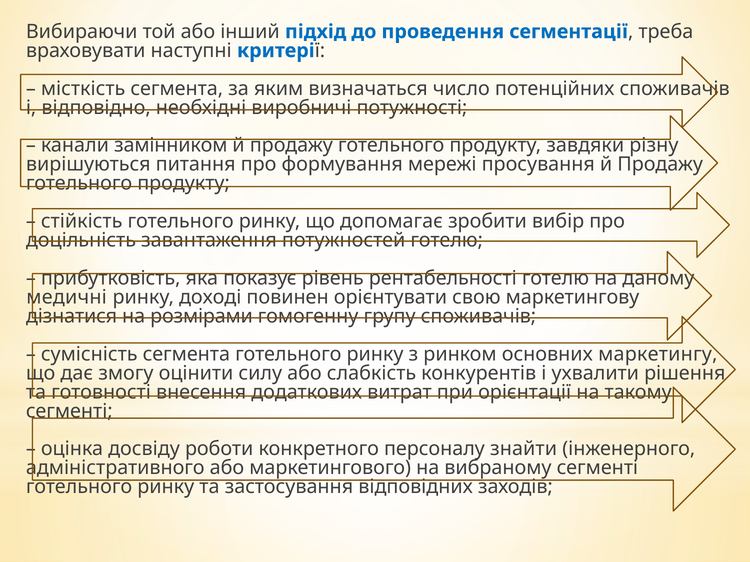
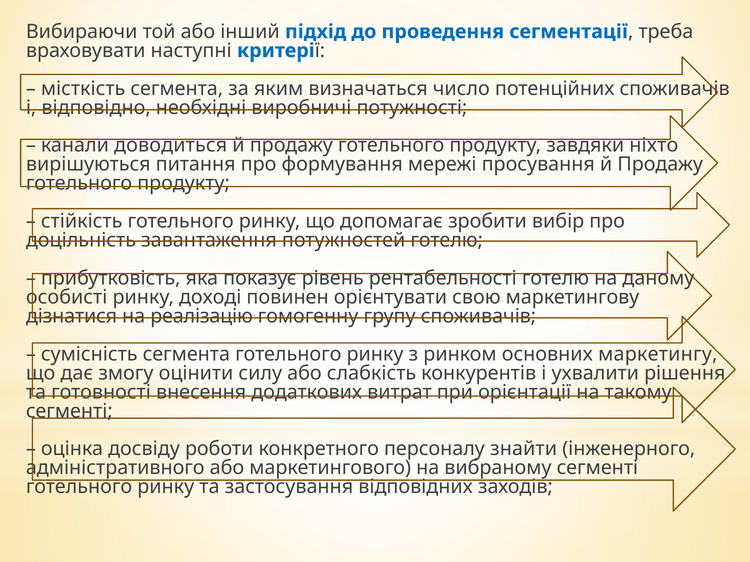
замінником: замінником -> доводиться (171, 146)
різну: різну -> ніхто (654, 146)
медичні: медичні -> особисті (67, 297)
розмірами: розмірами -> реалізацію (202, 316)
